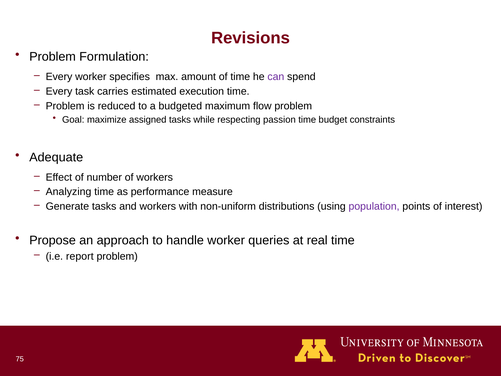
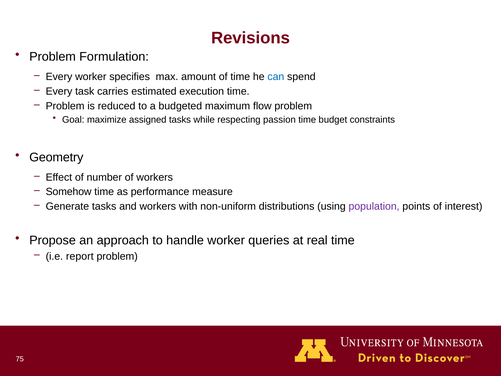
can colour: purple -> blue (276, 77)
Adequate: Adequate -> Geometry (56, 157)
Analyzing: Analyzing -> Somehow (69, 192)
